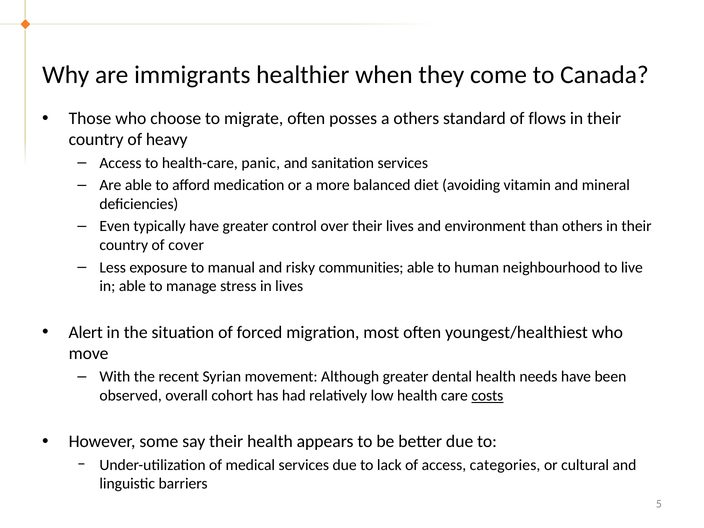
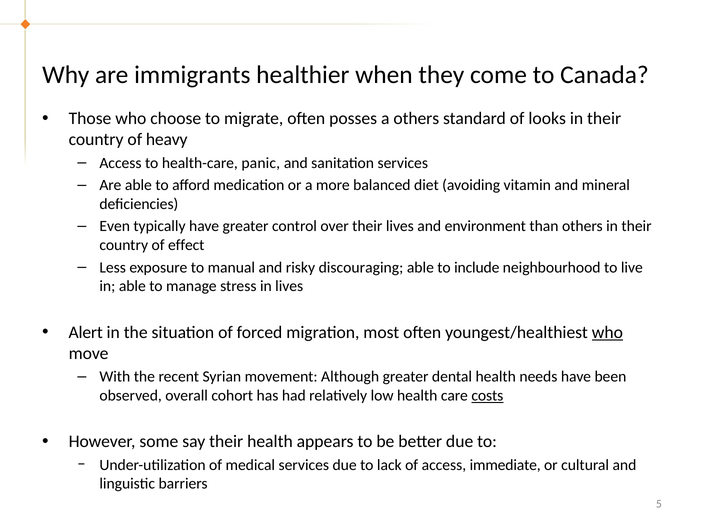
flows: flows -> looks (547, 119)
cover: cover -> effect (186, 245)
communities: communities -> discouraging (361, 267)
human: human -> include (477, 267)
who underline: none -> present (607, 332)
categories: categories -> immediate (505, 465)
